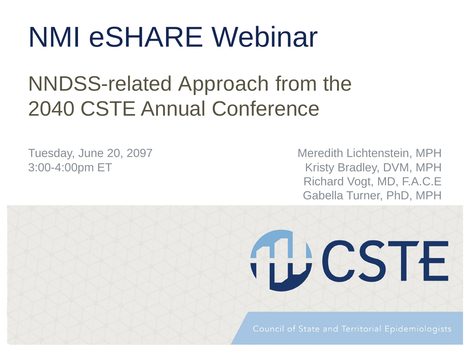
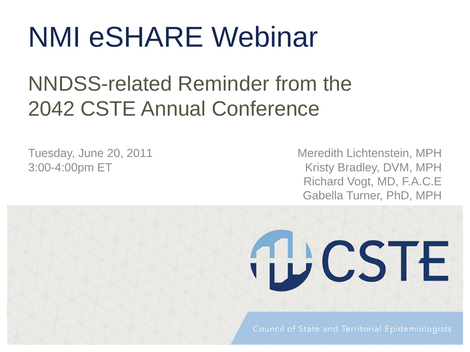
Approach: Approach -> Reminder (224, 84)
2040: 2040 -> 2042 (51, 109)
2097: 2097 -> 2011 (140, 154)
